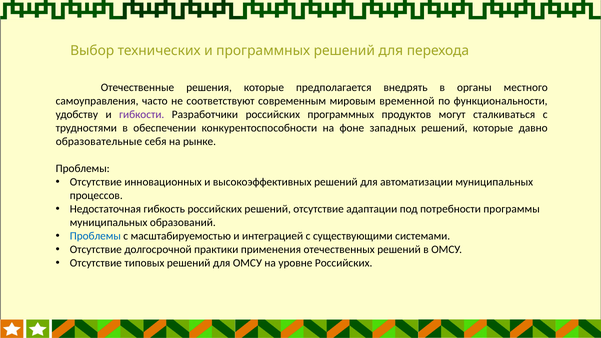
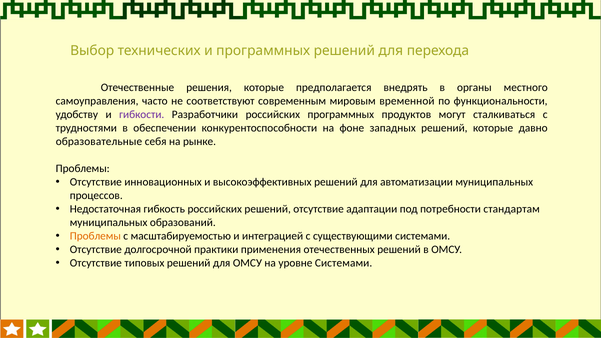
программы: программы -> стандартам (512, 209)
Проблемы colour: blue -> orange (95, 236)
уровне Российских: Российских -> Системами (344, 263)
